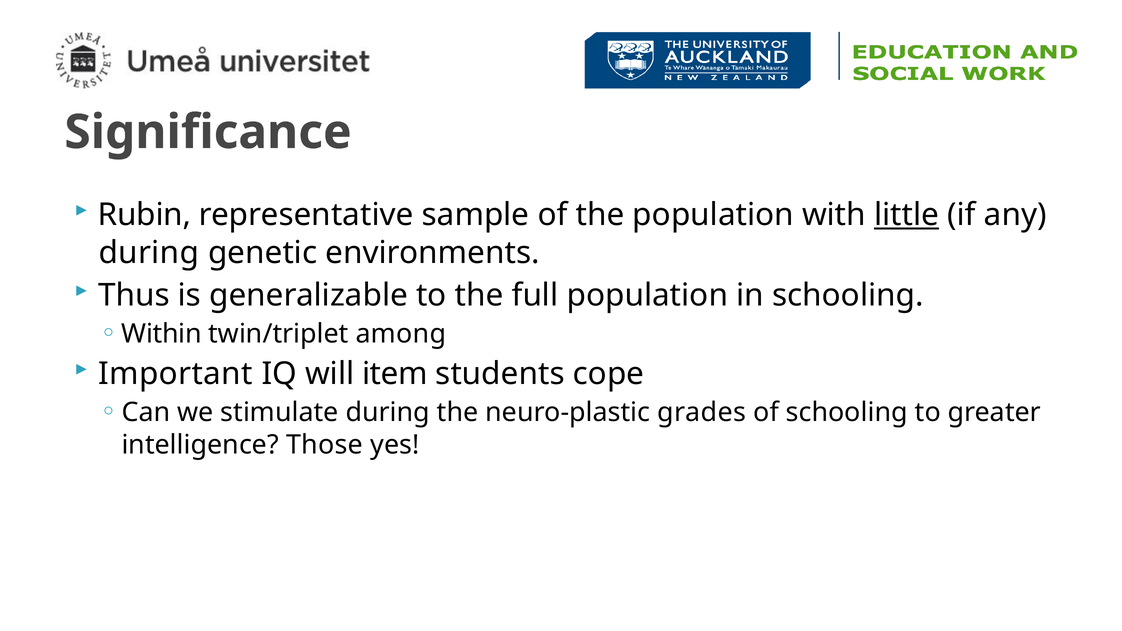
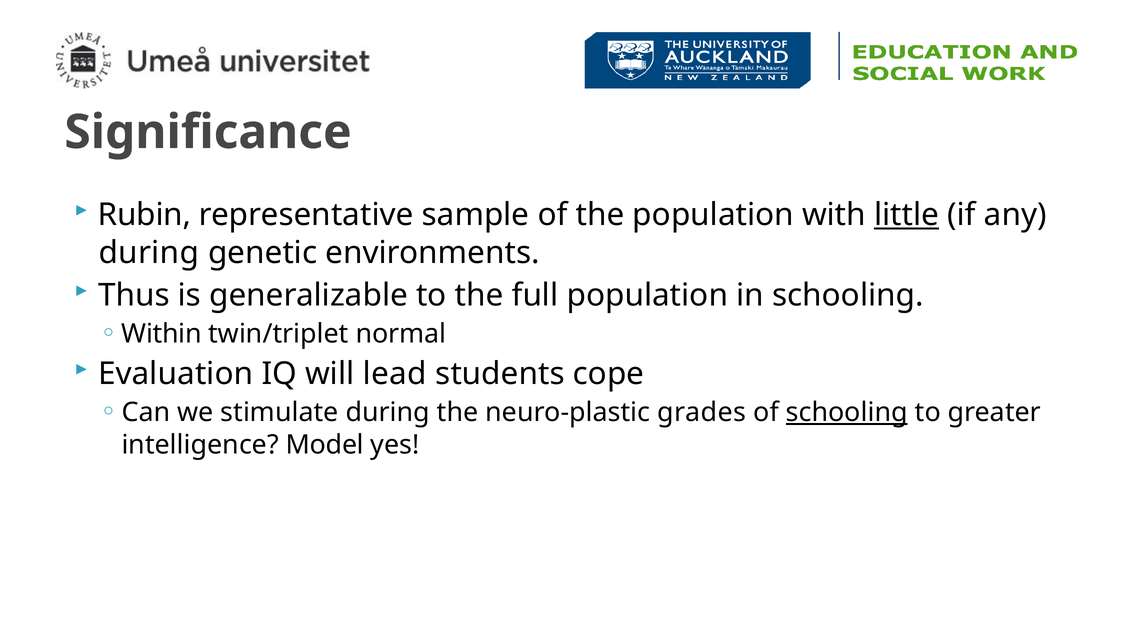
among: among -> normal (401, 334)
Important: Important -> Evaluation (176, 374)
item: item -> lead (395, 374)
schooling underline: none -> present (847, 413)
Those: Those -> Model (325, 445)
